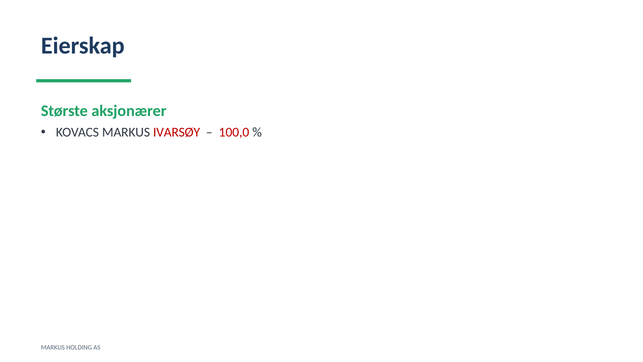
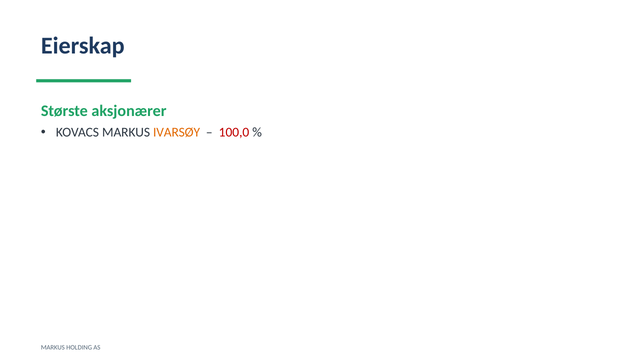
IVARSØY colour: red -> orange (177, 132)
